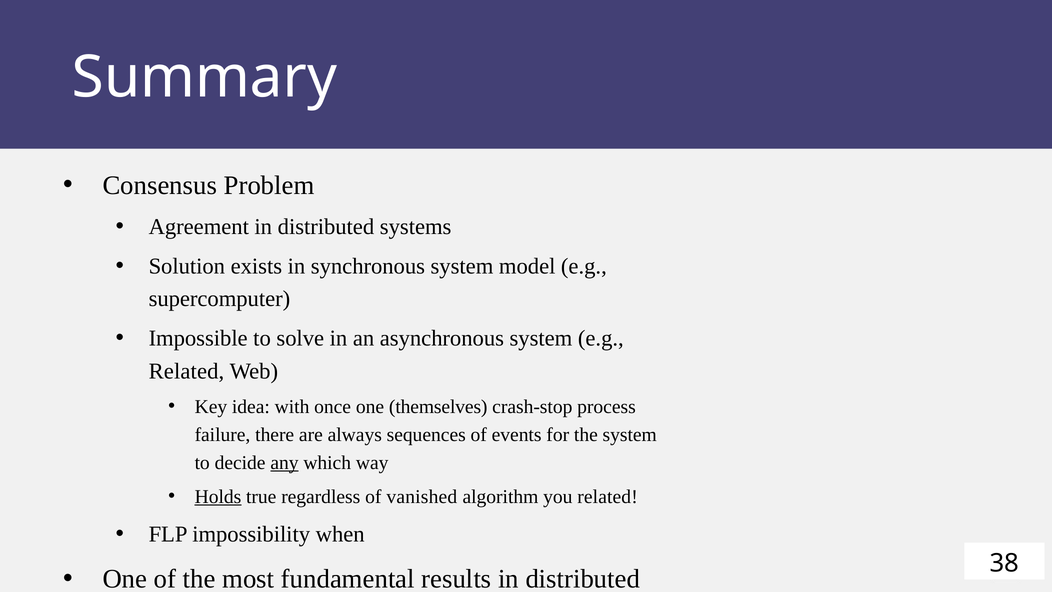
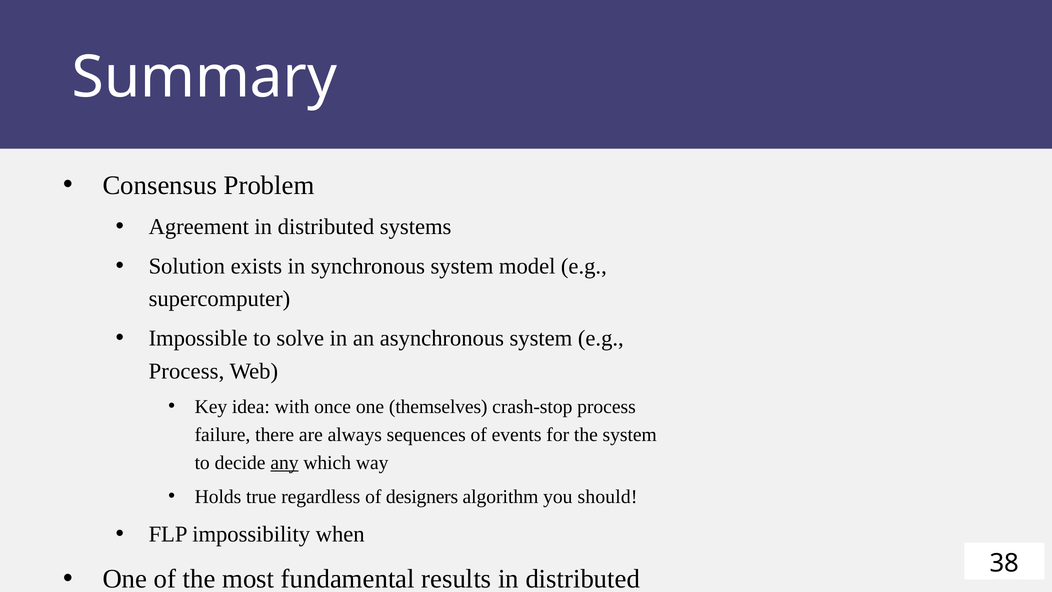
Related: Related -> Process (186, 372)
Holds underline: present -> none (218, 497)
vanished: vanished -> designers (422, 497)
you related: related -> should (608, 497)
